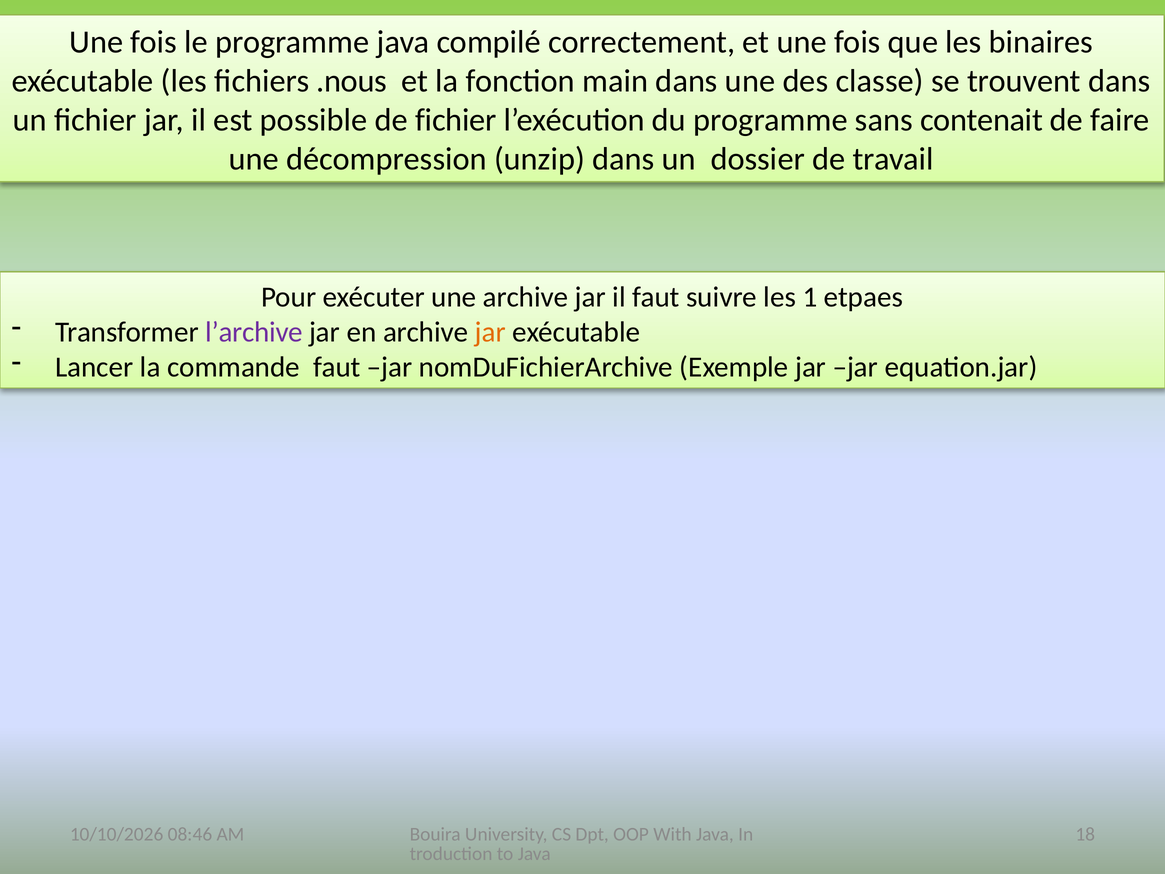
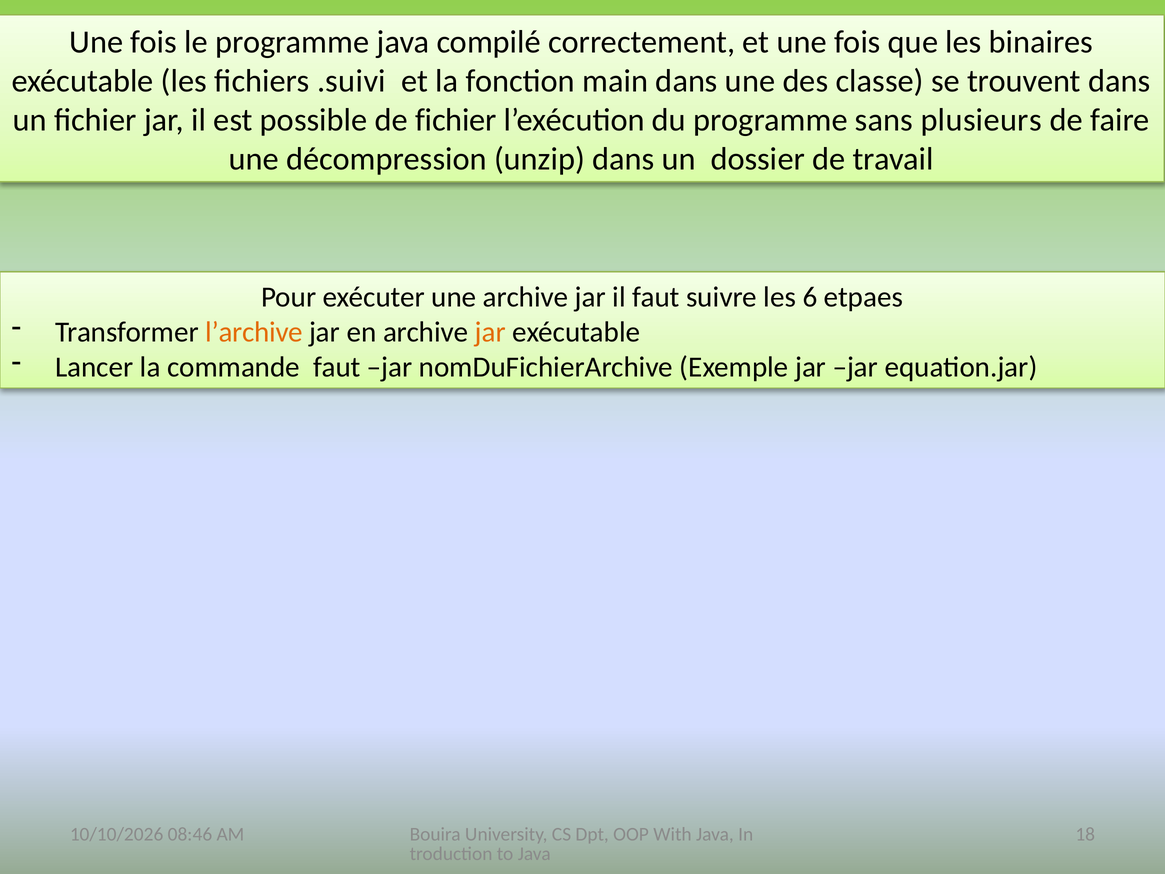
.nous: .nous -> .suivi (351, 81)
contenait: contenait -> plusieurs (981, 120)
1: 1 -> 6 (810, 297)
l’archive colour: purple -> orange (254, 332)
